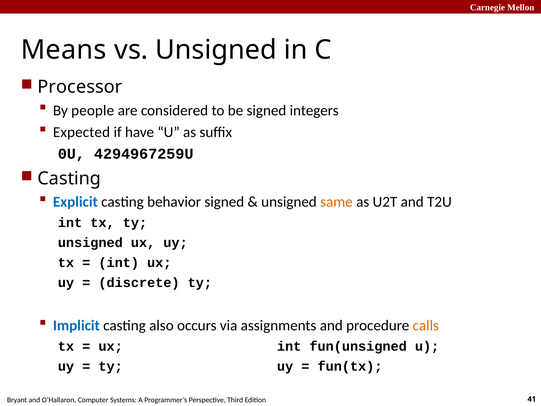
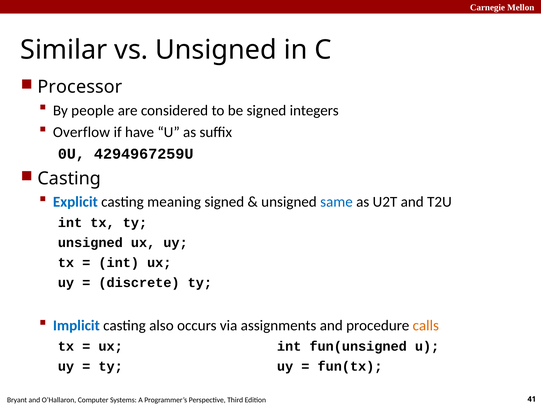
Means: Means -> Similar (64, 50)
Expected: Expected -> Overflow (82, 132)
behavior: behavior -> meaning (174, 202)
same colour: orange -> blue (336, 202)
